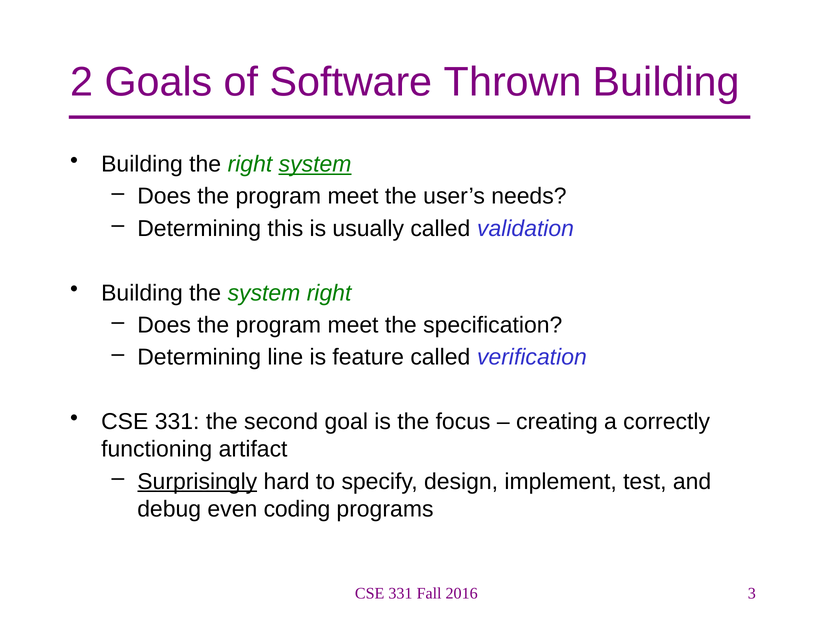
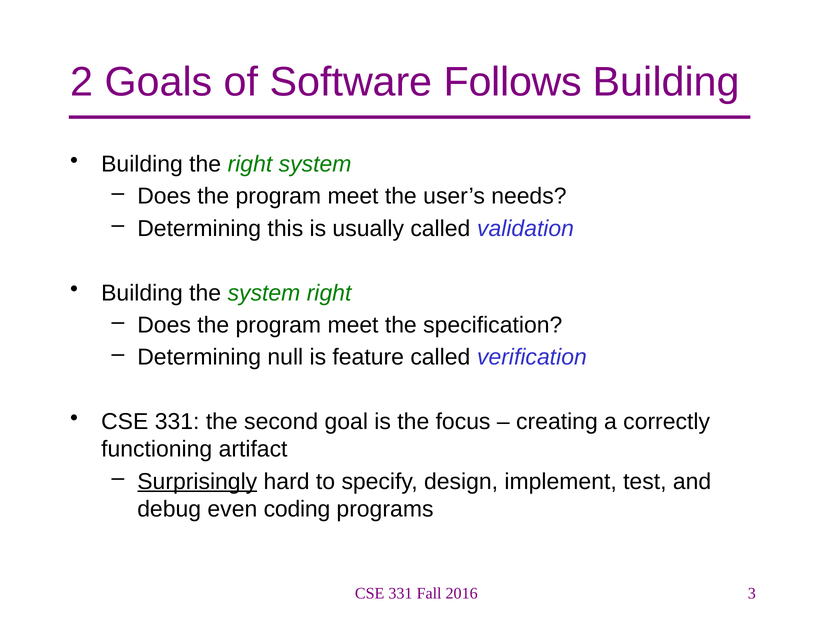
Thrown: Thrown -> Follows (513, 82)
system underline: present -> none (315, 164)
line: line -> null (285, 357)
